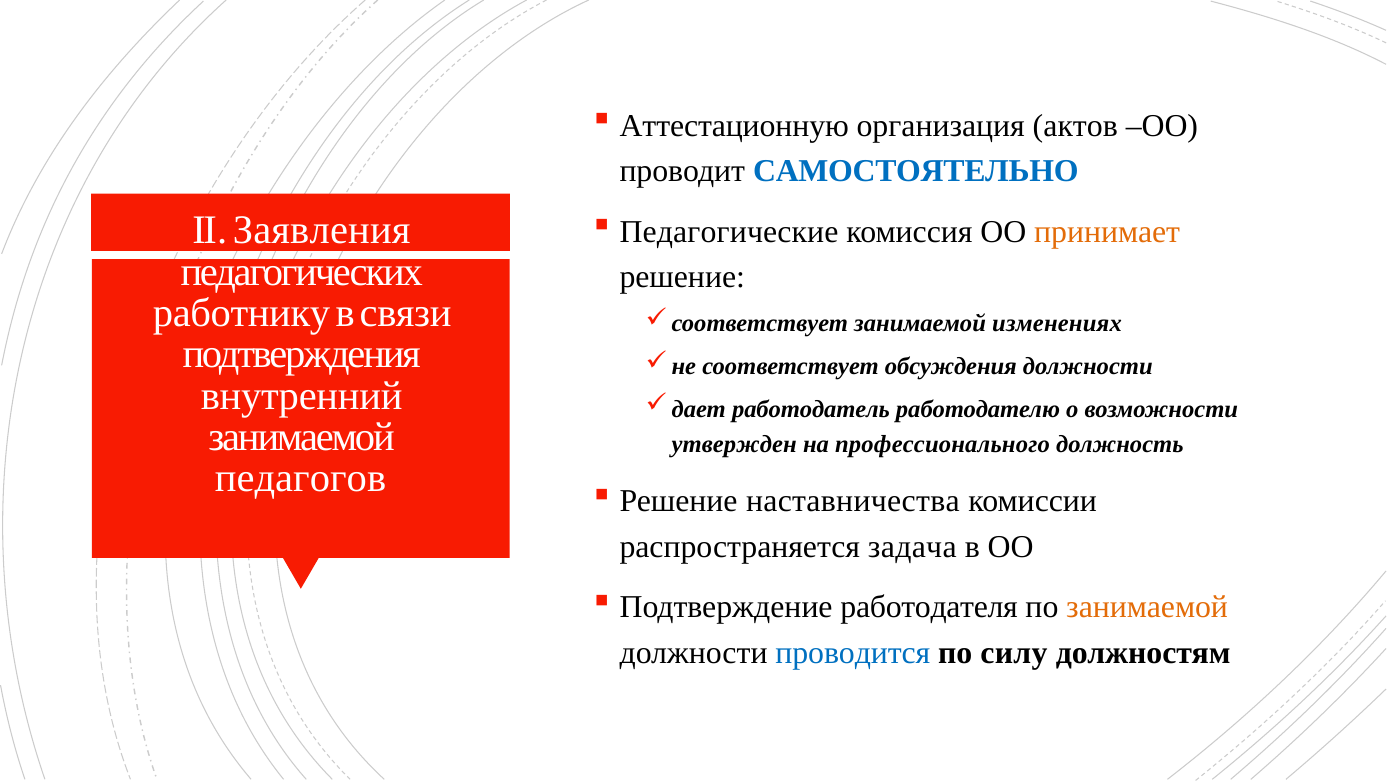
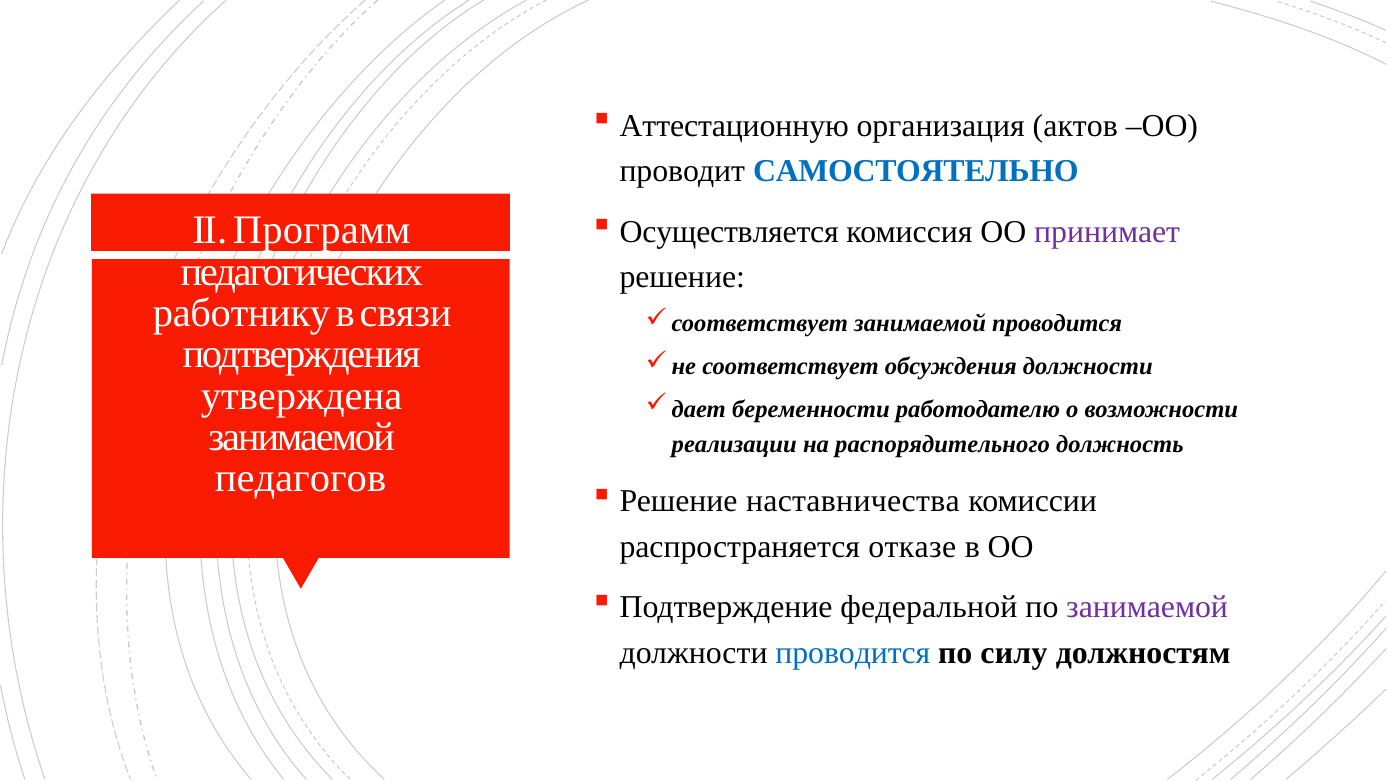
Заявления: Заявления -> Программ (322, 231)
Педагогические: Педагогические -> Осуществляется (729, 232)
принимает colour: orange -> purple (1107, 232)
занимаемой изменениях: изменениях -> проводится (1057, 324)
внутренний: внутренний -> утверждена (302, 396)
работодатель: работодатель -> беременности (811, 409)
утвержден: утвержден -> реализации (734, 445)
профессионального: профессионального -> распорядительного (943, 445)
задача: задача -> отказе (912, 547)
работодателя: работодателя -> федеральной (929, 607)
занимаемой colour: orange -> purple (1147, 607)
